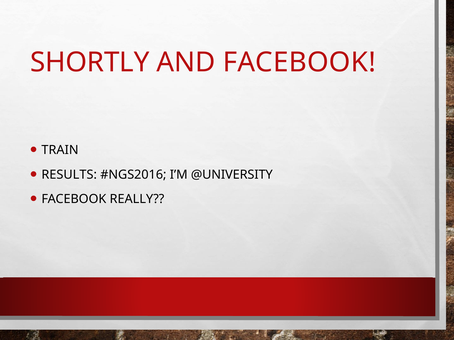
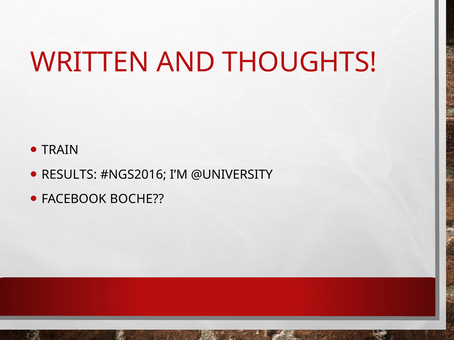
SHORTLY: SHORTLY -> WRITTEN (90, 62)
AND FACEBOOK: FACEBOOK -> THOUGHTS (300, 62)
REALLY: REALLY -> BOCHE (137, 199)
